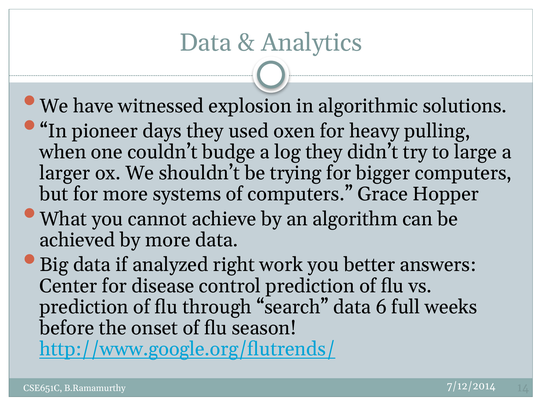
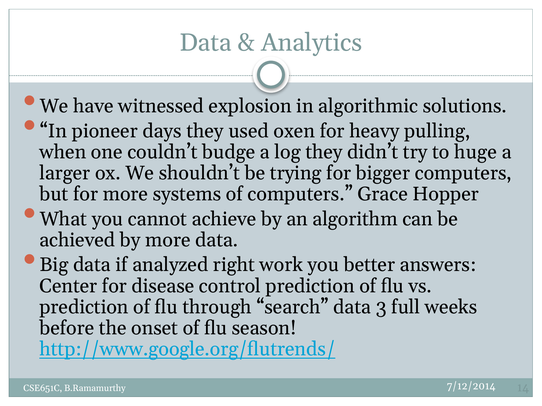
large: large -> huge (476, 152)
6: 6 -> 3 (381, 307)
